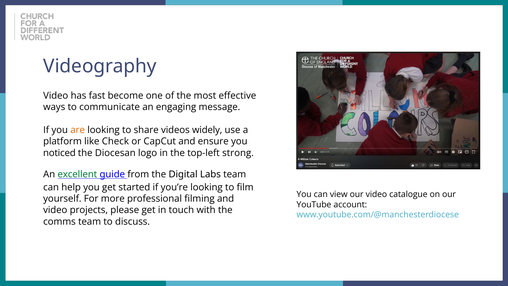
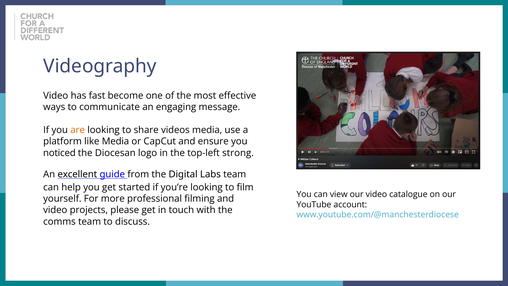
videos widely: widely -> media (207, 130)
like Check: Check -> Media (115, 141)
excellent colour: green -> black (77, 174)
